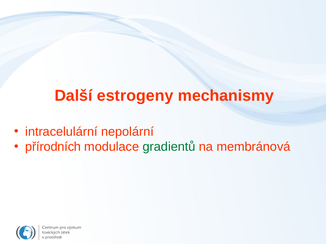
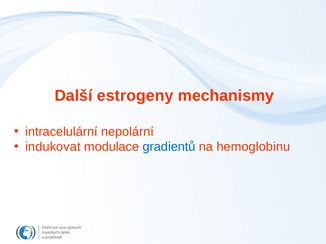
přírodních: přírodních -> indukovat (53, 147)
gradientů colour: green -> blue (169, 147)
membránová: membránová -> hemoglobinu (253, 147)
